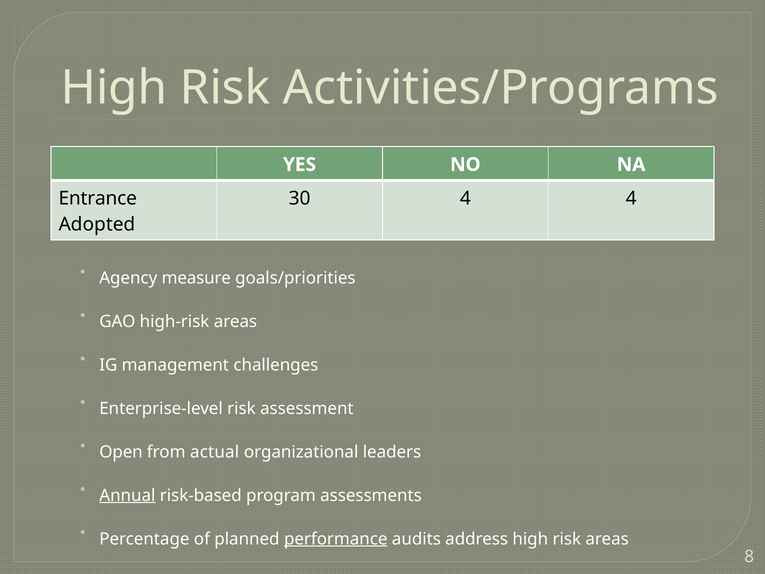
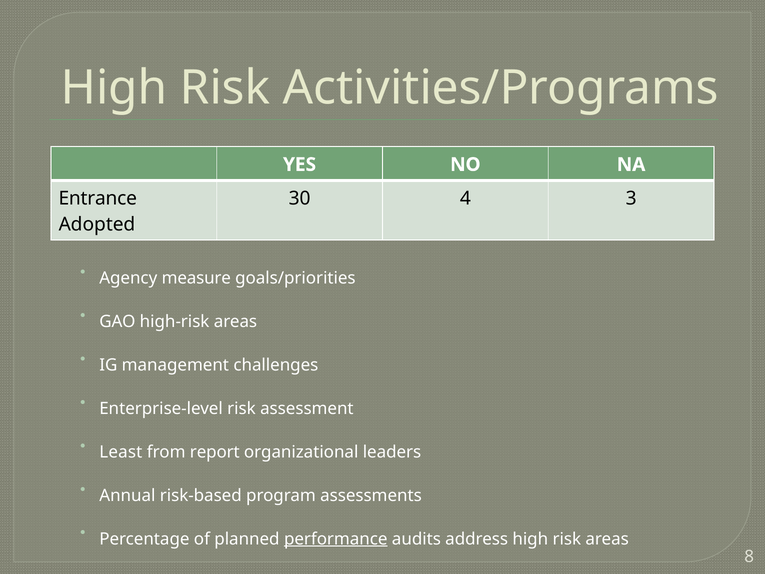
4 4: 4 -> 3 (631, 198)
Open: Open -> Least (121, 452)
actual: actual -> report (215, 452)
Annual underline: present -> none (127, 495)
